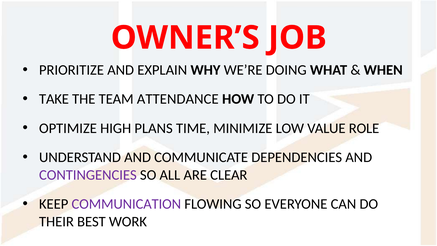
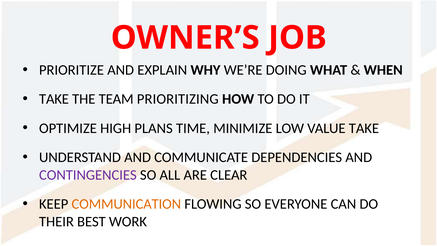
ATTENDANCE: ATTENDANCE -> PRIORITIZING (178, 99)
VALUE ROLE: ROLE -> TAKE (364, 128)
COMMUNICATION colour: purple -> orange (126, 204)
